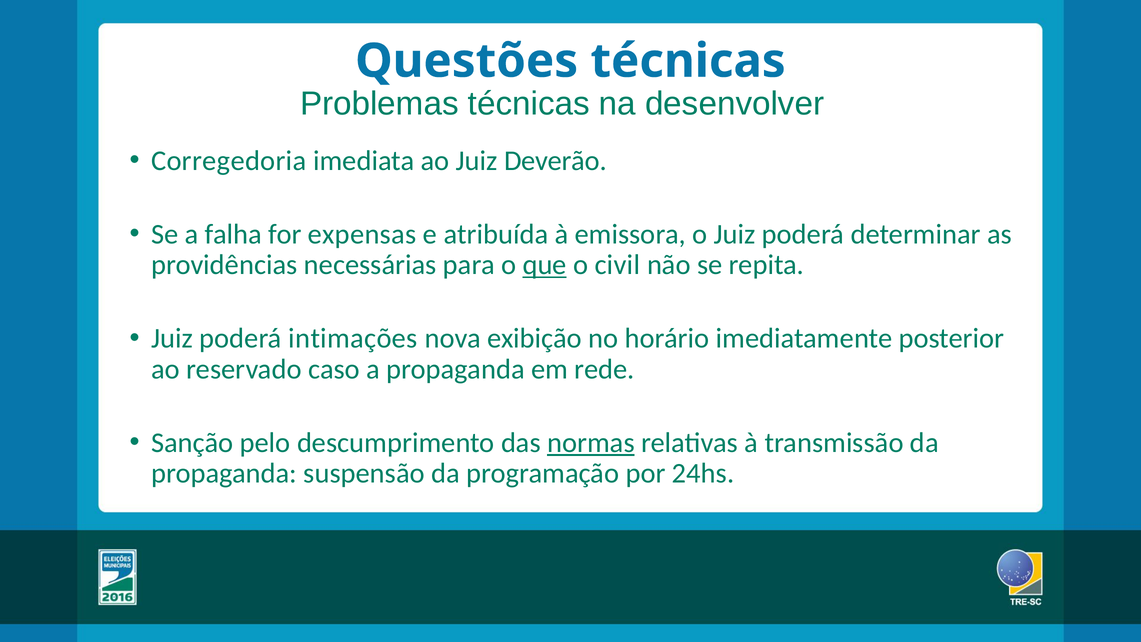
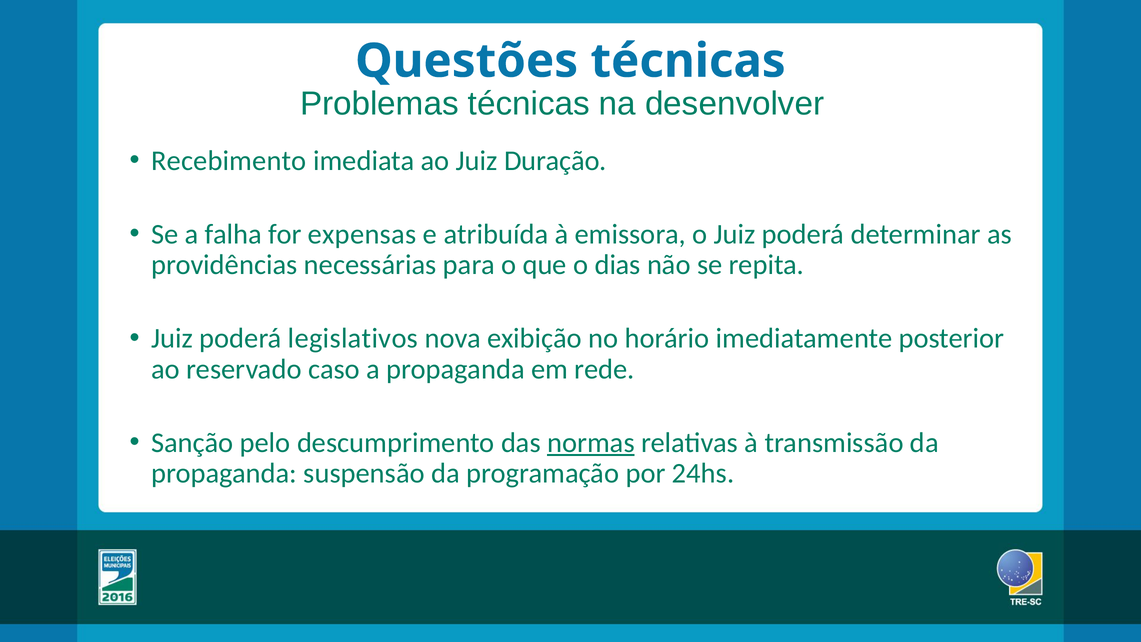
Corregedoria: Corregedoria -> Recebimento (229, 161)
Deverão: Deverão -> Duração (555, 161)
que underline: present -> none (545, 265)
civil: civil -> dias (618, 265)
intimações: intimações -> legislativos (353, 338)
